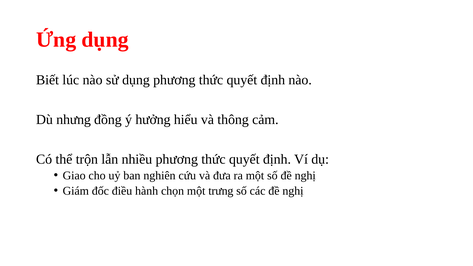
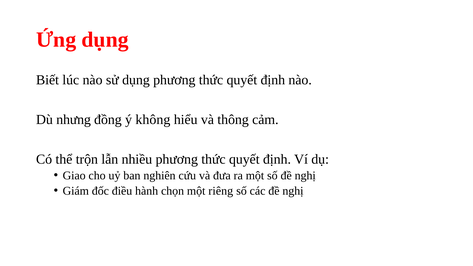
hưởng: hưởng -> không (153, 120)
trưng: trưng -> riêng (221, 191)
